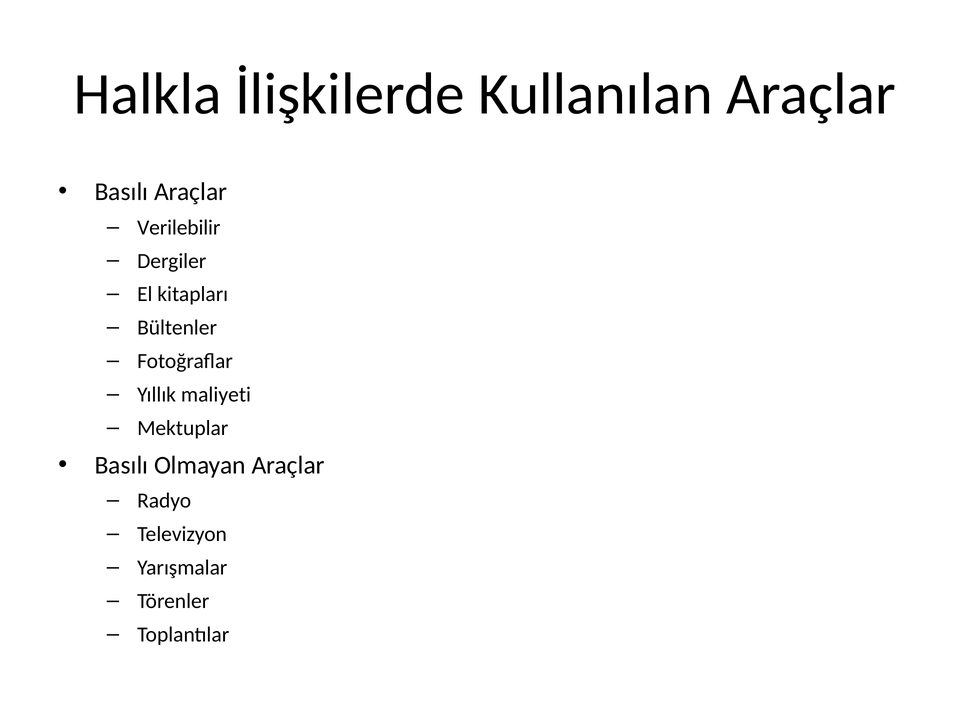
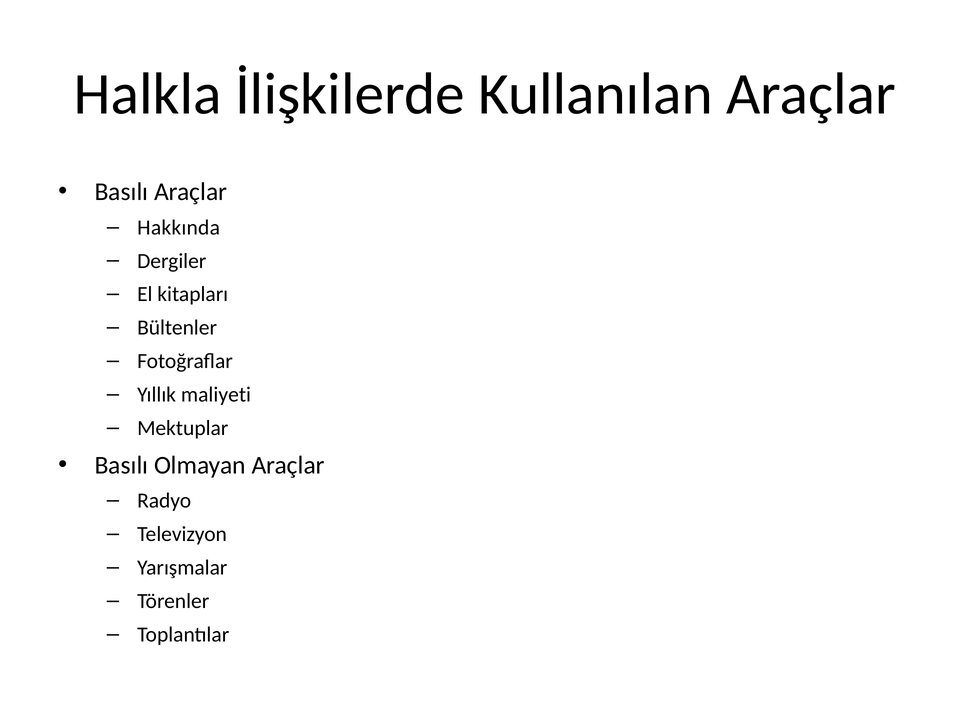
Verilebilir: Verilebilir -> Hakkında (179, 228)
